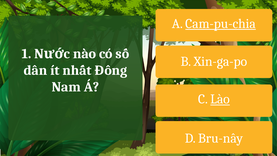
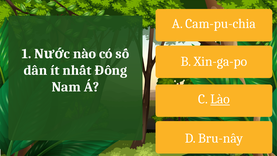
Cam-pu-chia underline: present -> none (221, 24)
